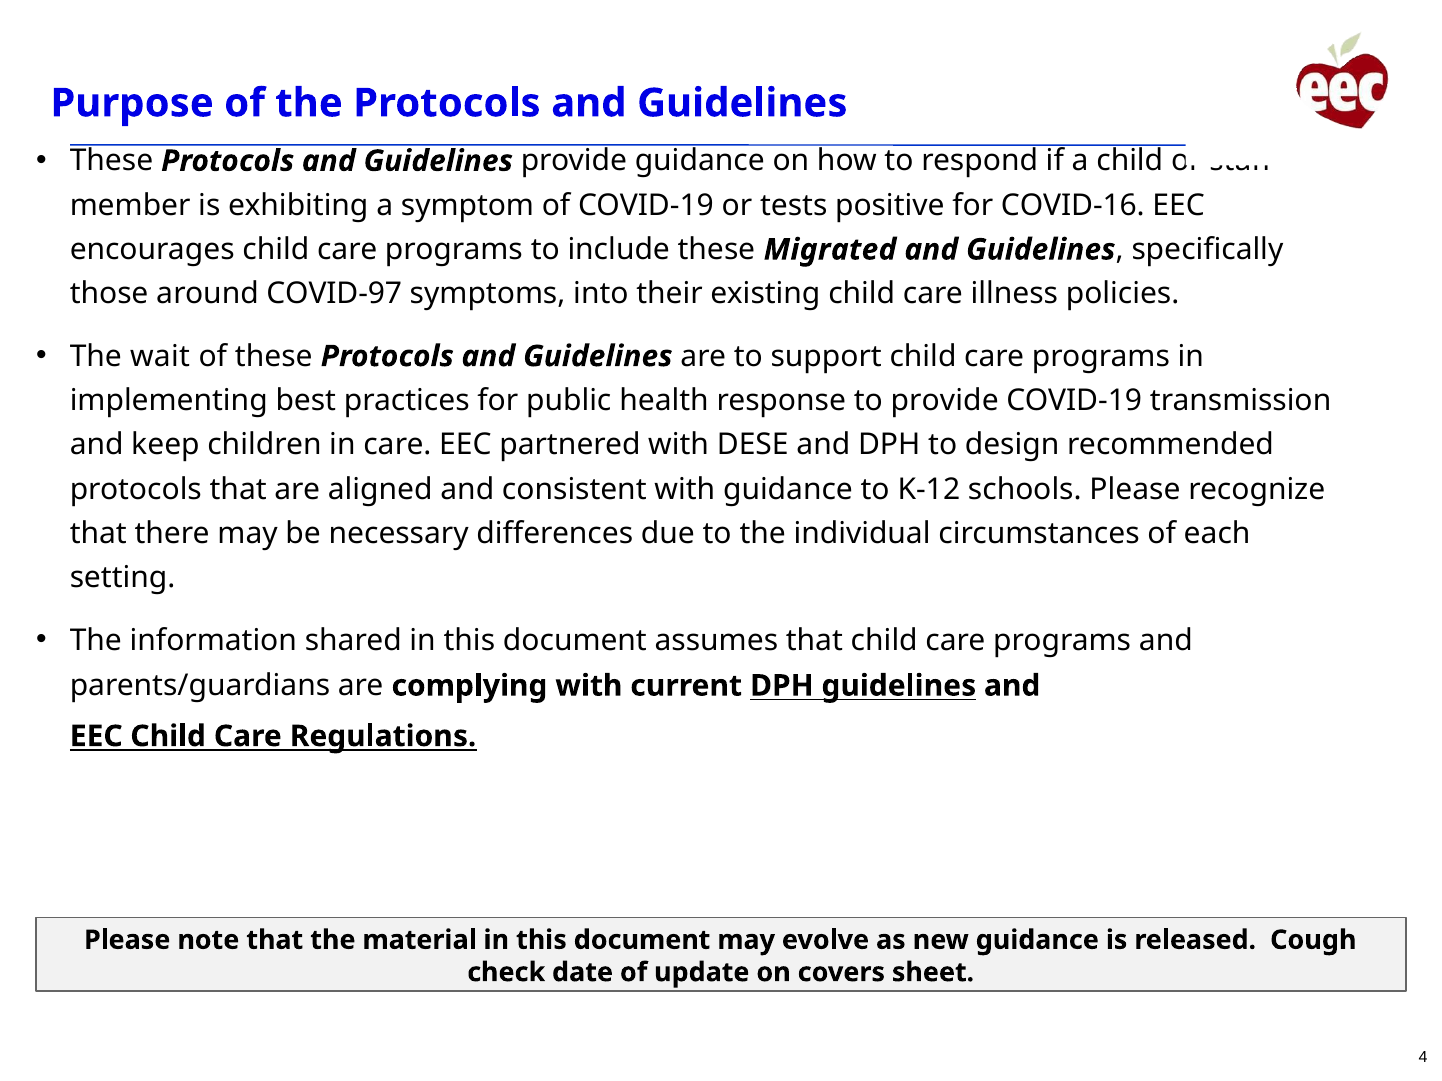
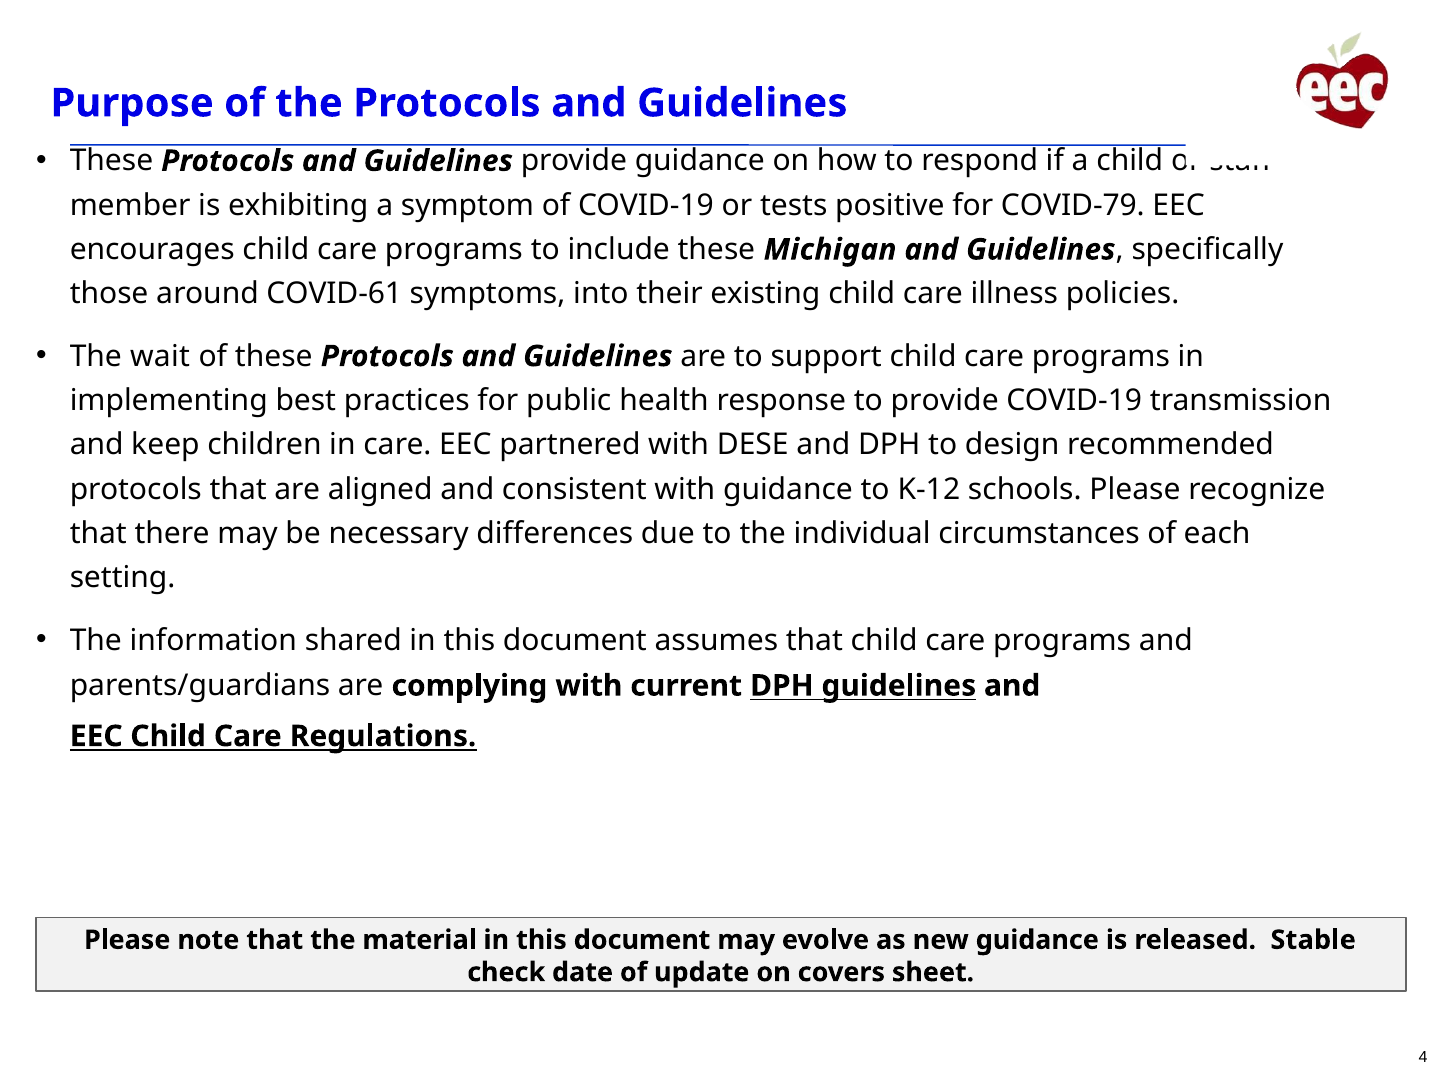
COVID-16: COVID-16 -> COVID-79 (1073, 205)
Migrated: Migrated -> Michigan (830, 250)
COVID-97: COVID-97 -> COVID-61 (334, 294)
Cough: Cough -> Stable (1313, 940)
